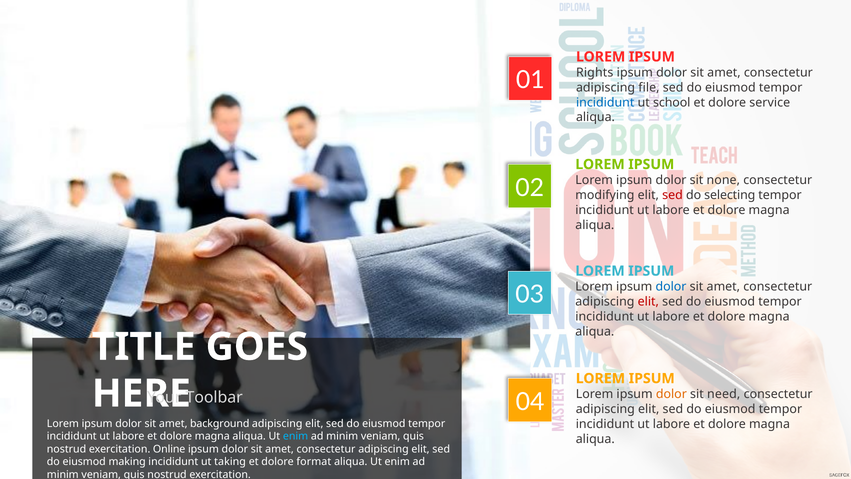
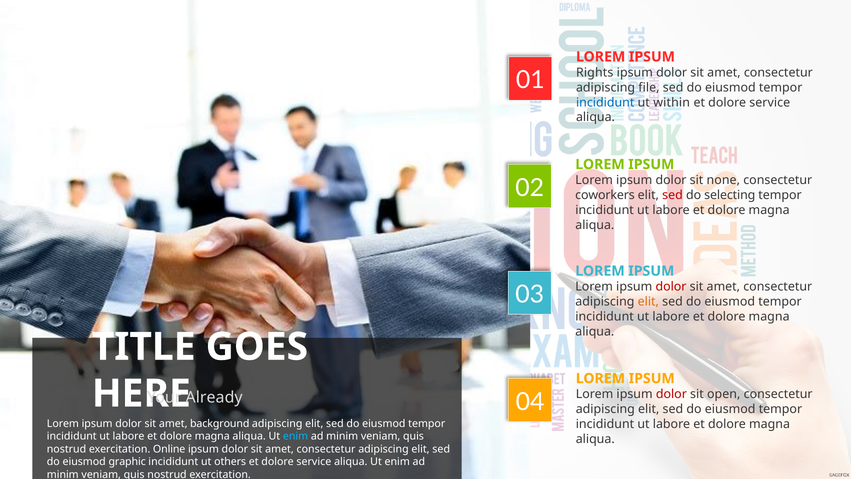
school: school -> within (672, 102)
modifying: modifying -> coworkers (605, 195)
dolor colour: blue -> red (671, 287)
elit colour: red -> orange (648, 302)
dolor colour: orange -> red (671, 394)
need: need -> open (724, 394)
Toolbar: Toolbar -> Already (214, 397)
making: making -> graphic (127, 462)
taking: taking -> others (230, 462)
format: format -> service (314, 462)
